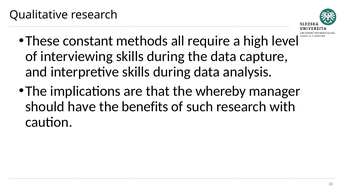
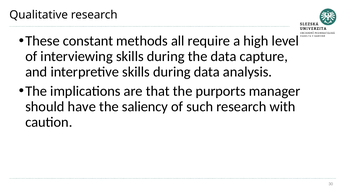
whereby: whereby -> purports (221, 91)
benefits: benefits -> saliency (145, 107)
